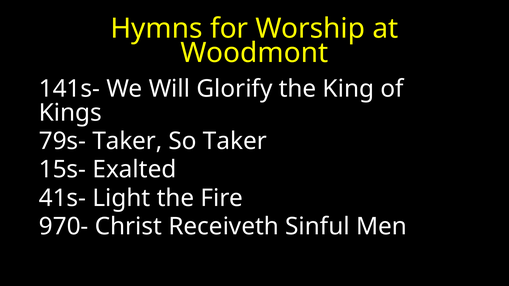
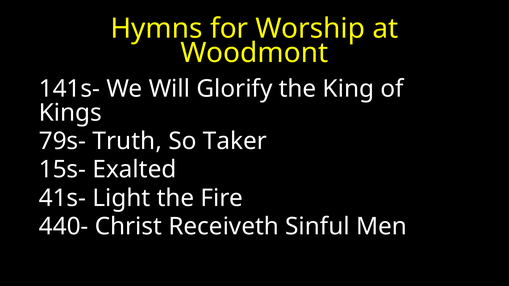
79s- Taker: Taker -> Truth (127, 141)
970-: 970- -> 440- (64, 227)
